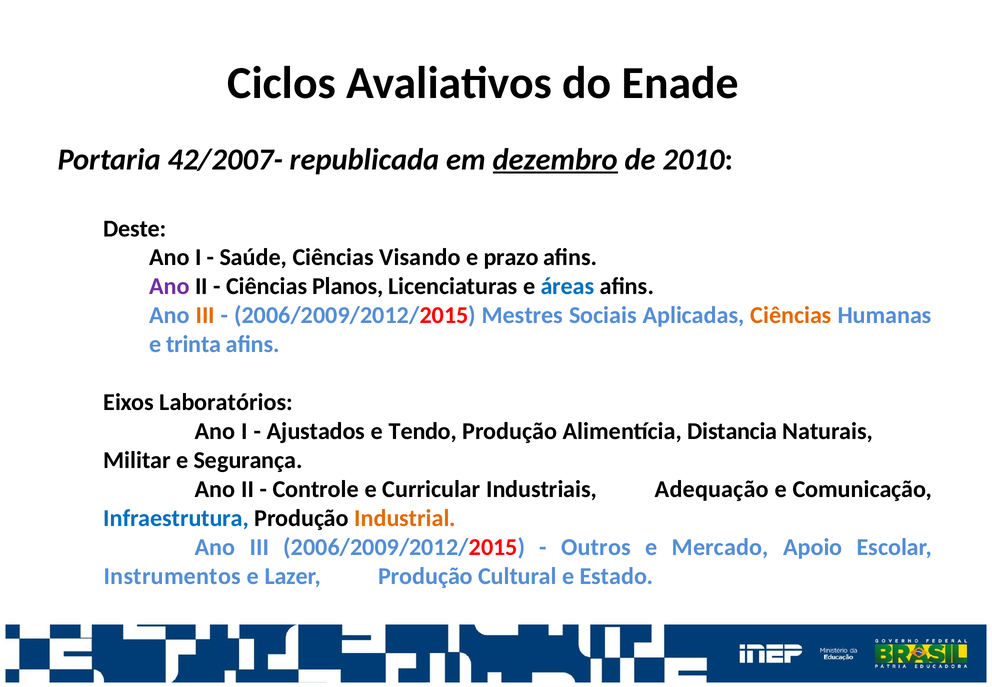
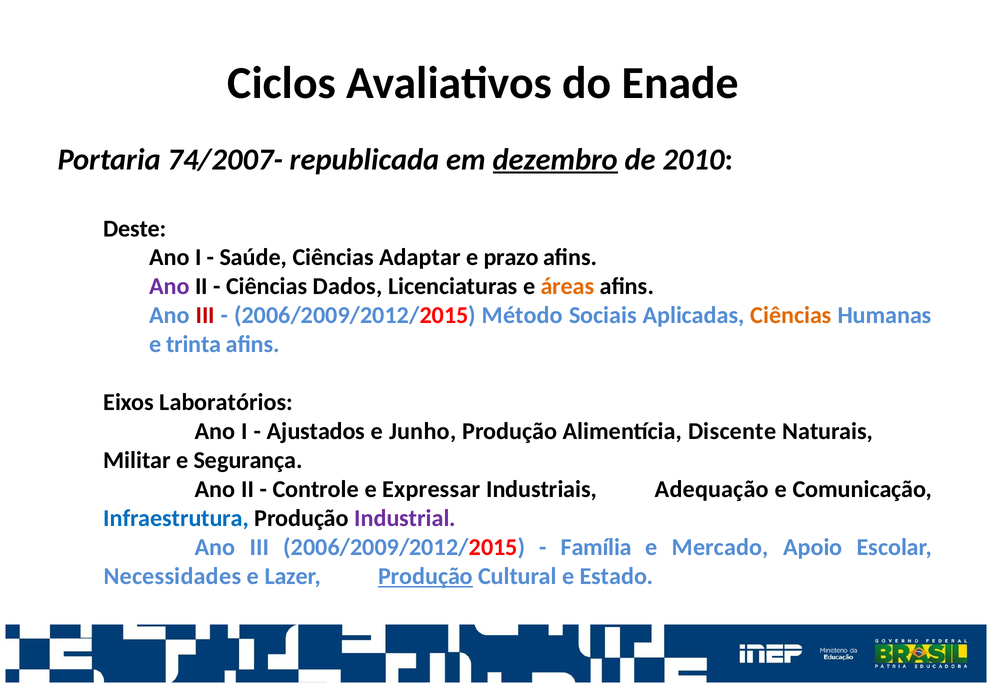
42/2007-: 42/2007- -> 74/2007- (225, 159)
Visando: Visando -> Adaptar (420, 257)
Planos: Planos -> Dados (348, 286)
áreas colour: blue -> orange (567, 286)
III colour: orange -> red (205, 315)
Mestres: Mestres -> Método (522, 315)
Tendo: Tendo -> Junho (423, 431)
Distancia: Distancia -> Discente (732, 431)
Curricular: Curricular -> Expressar (431, 489)
Industrial colour: orange -> purple (405, 518)
Outros: Outros -> Família (596, 547)
Instrumentos: Instrumentos -> Necessidades (172, 576)
Produção underline: none -> present (425, 576)
